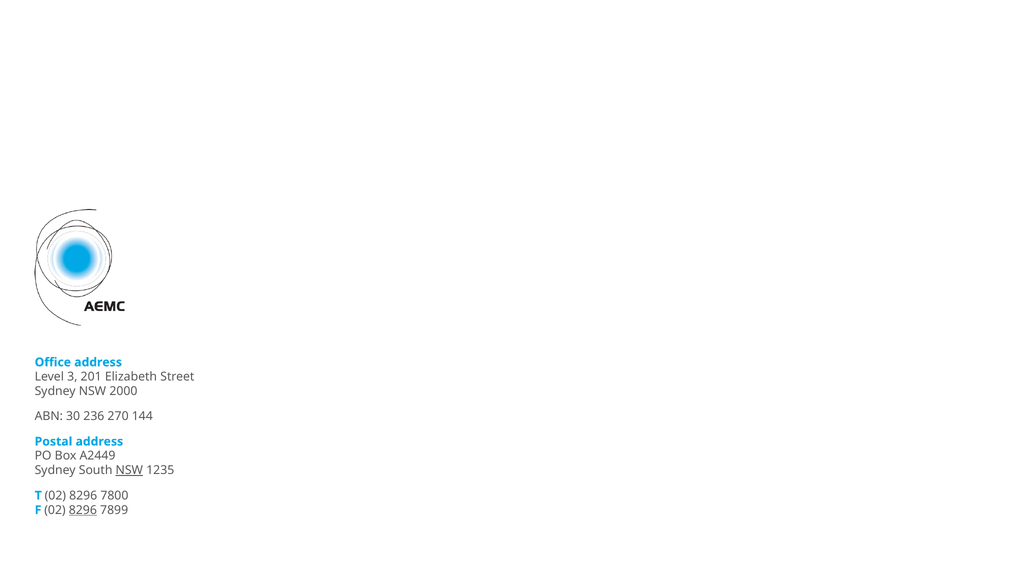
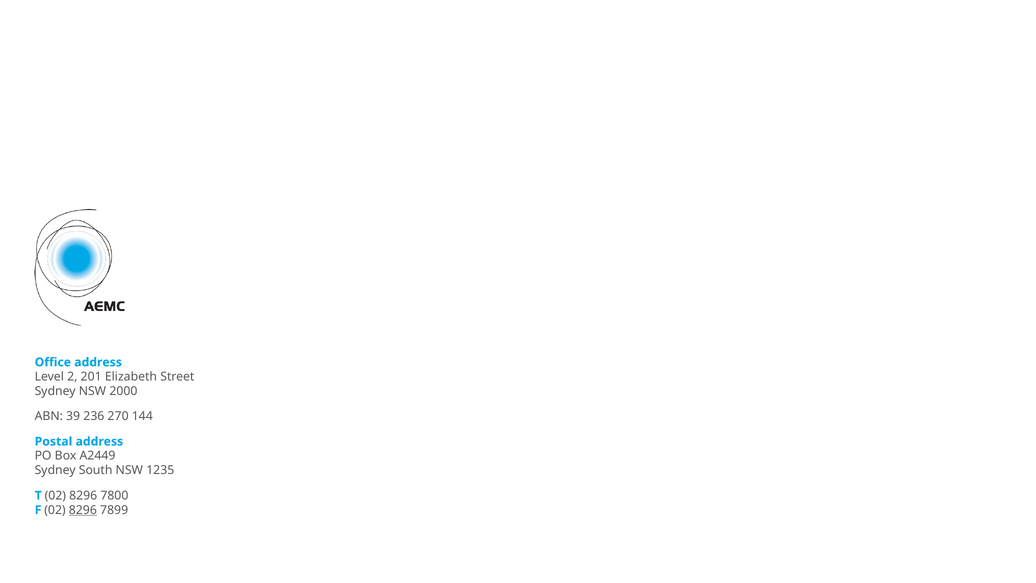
3: 3 -> 2 (72, 377)
30: 30 -> 39 (73, 416)
NSW underline: present -> none (129, 470)
